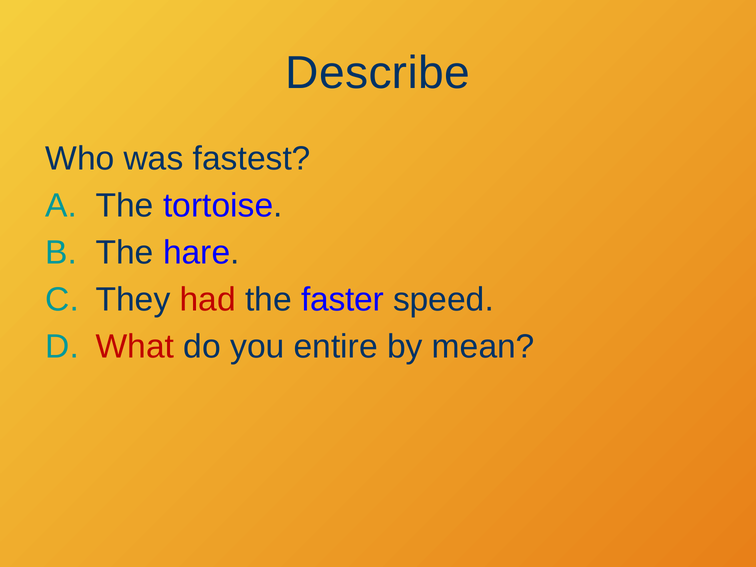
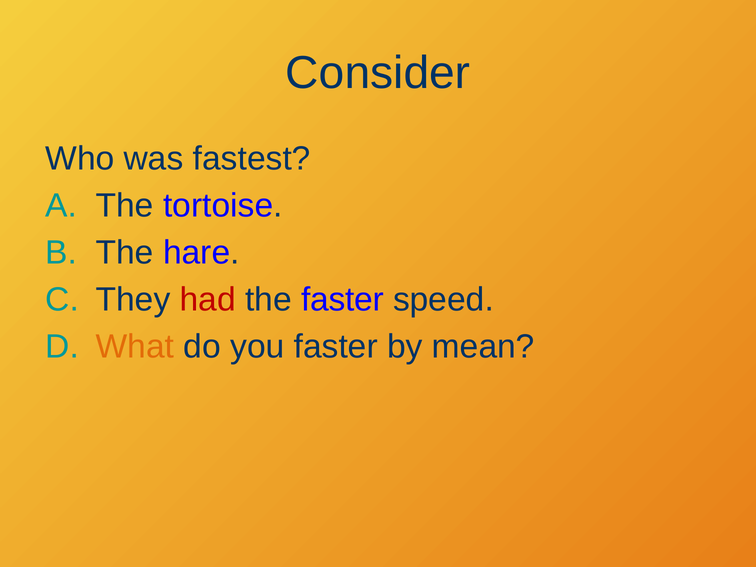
Describe: Describe -> Consider (378, 73)
What colour: red -> orange (135, 347)
you entire: entire -> faster (336, 347)
